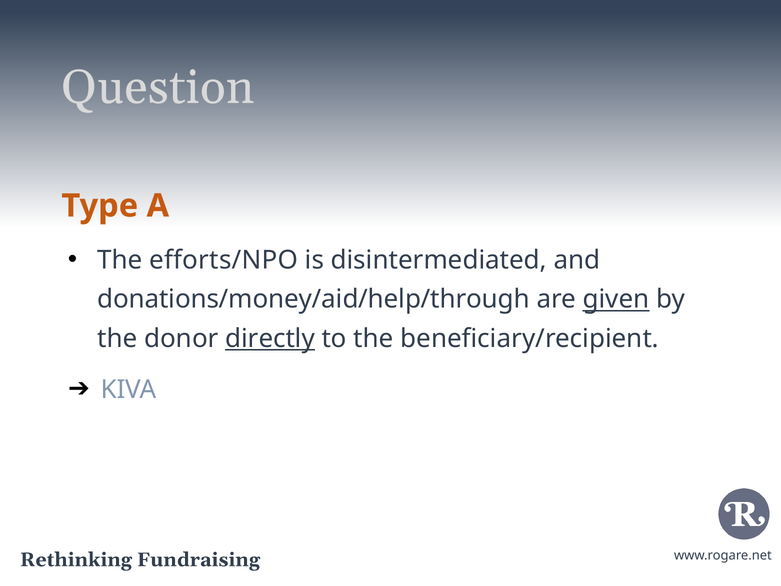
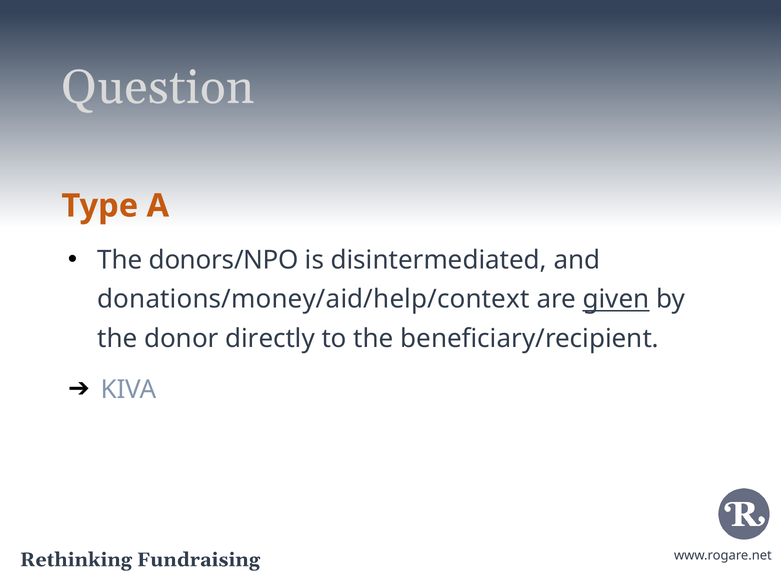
efforts/NPO: efforts/NPO -> donors/NPO (224, 260)
donations/money/aid/help/through: donations/money/aid/help/through -> donations/money/aid/help/context (313, 299)
directly underline: present -> none (270, 338)
